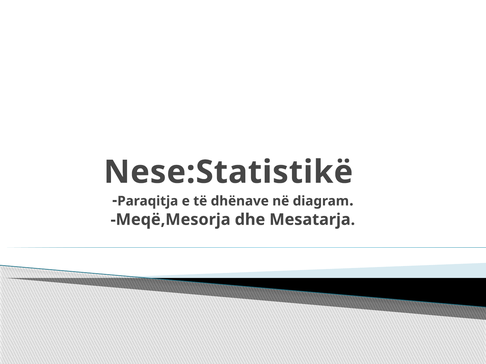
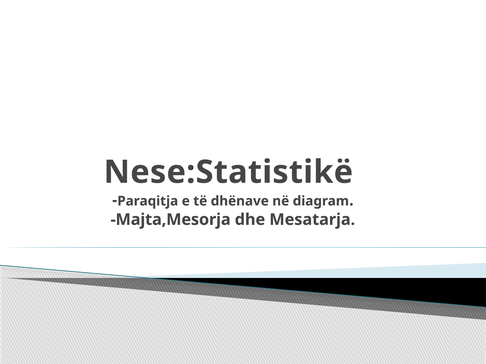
Meqë,Mesorja: Meqë,Mesorja -> Majta,Mesorja (171, 220)
